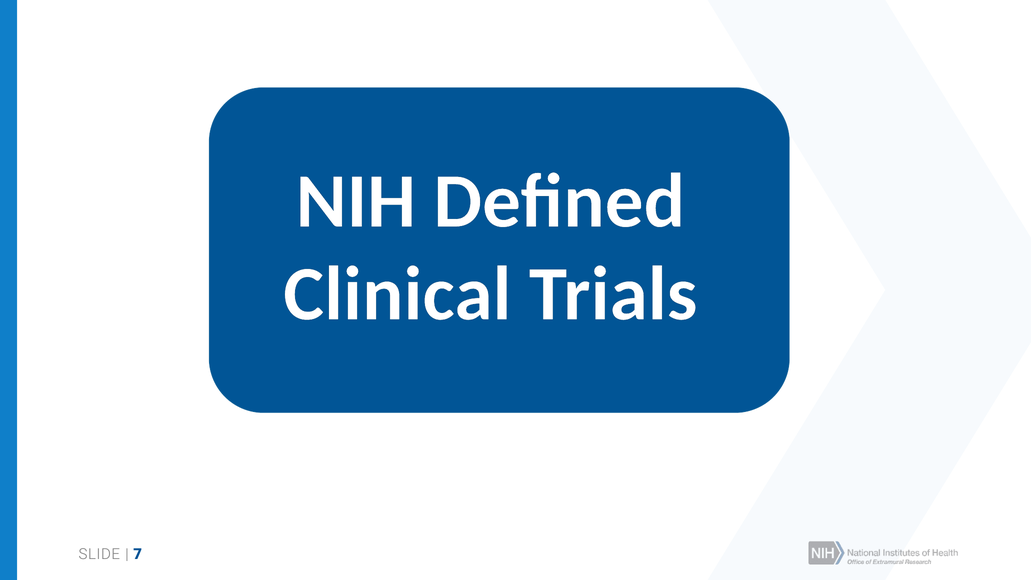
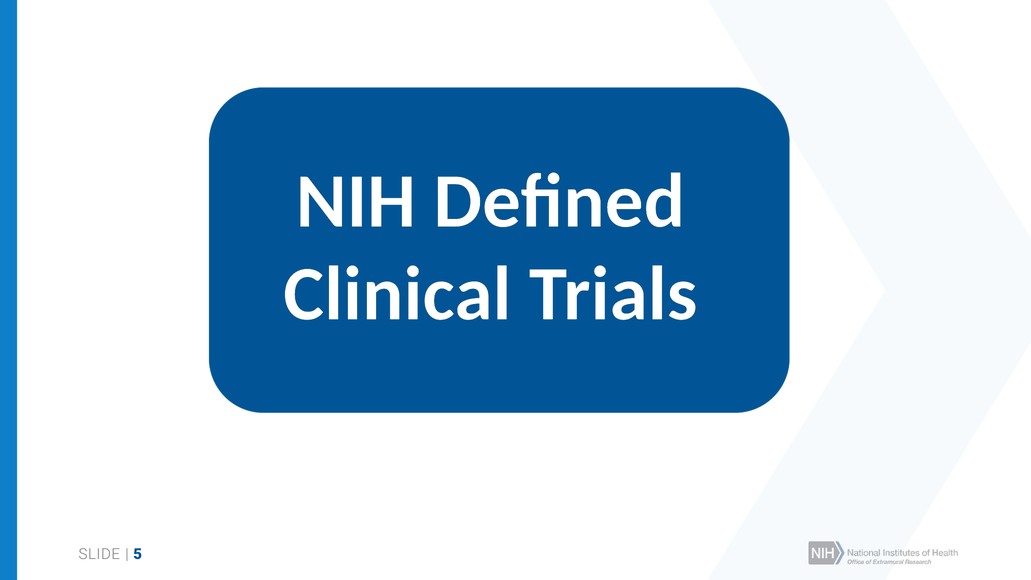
7: 7 -> 5 (138, 554)
